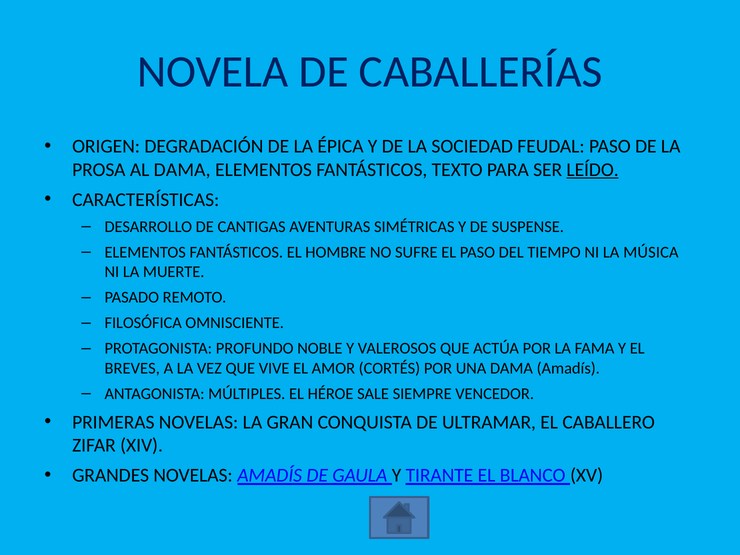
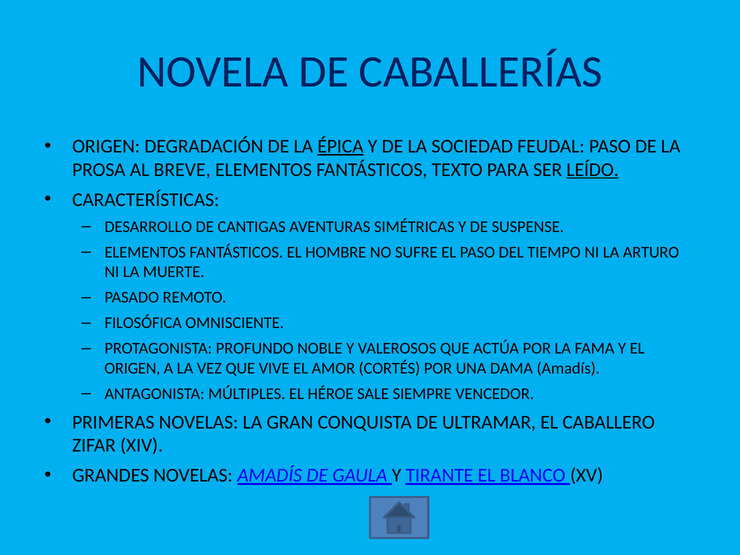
ÉPICA underline: none -> present (340, 146)
AL DAMA: DAMA -> BREVE (182, 170)
MÚSICA: MÚSICA -> ARTURO (651, 252)
BREVES: BREVES -> ORIGEN (132, 368)
